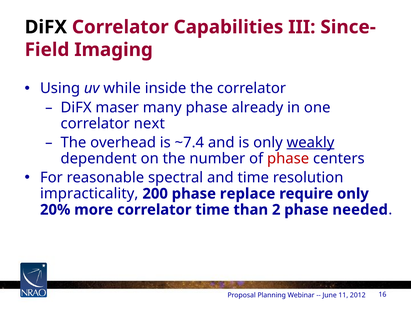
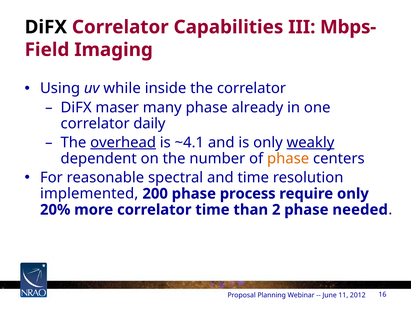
Since-: Since- -> Mbps- (348, 27)
next: next -> daily (149, 123)
overhead underline: none -> present (123, 142)
~7.4: ~7.4 -> ~4.1 (189, 142)
phase colour: red -> orange (288, 158)
impracticality: impracticality -> implemented (89, 193)
replace: replace -> process (248, 193)
